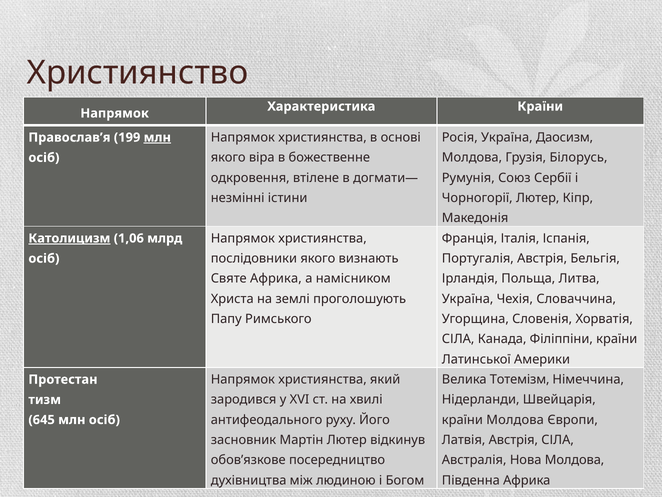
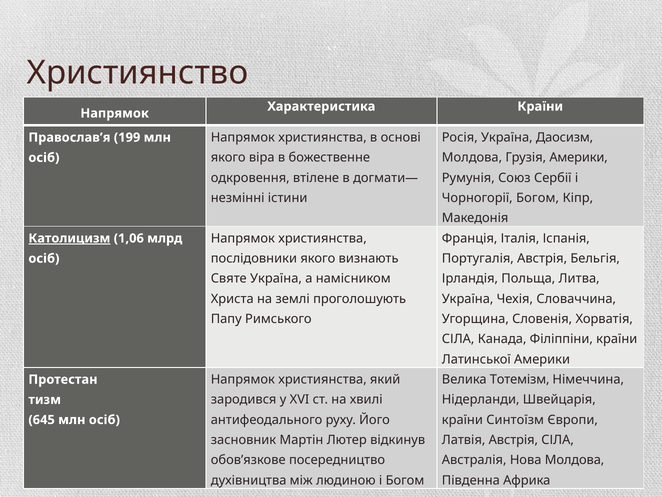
млн underline: present -> none (157, 137)
Грузія Білорусь: Білорусь -> Америки (579, 157)
Чорногорії Лютер: Лютер -> Богом (538, 198)
Святе Африка: Африка -> Україна (276, 278)
країни Молдова: Молдова -> Синтоїзм (515, 419)
